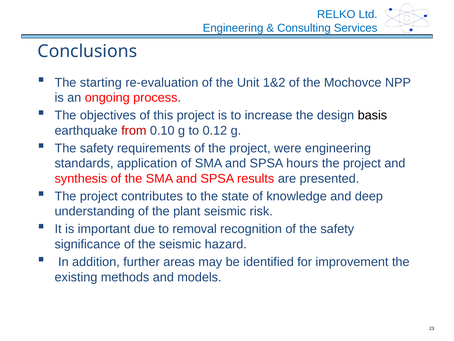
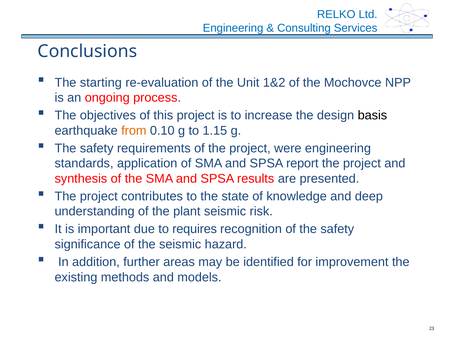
from colour: red -> orange (134, 130)
0.12: 0.12 -> 1.15 (215, 130)
hours: hours -> report (302, 163)
removal: removal -> requires (195, 229)
